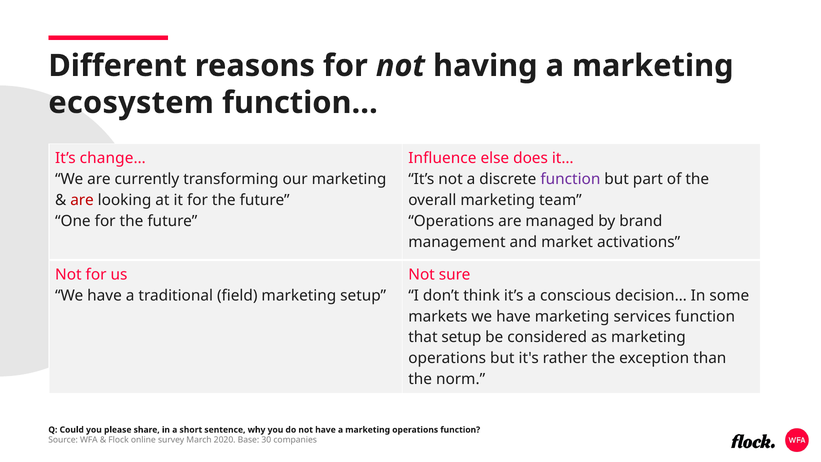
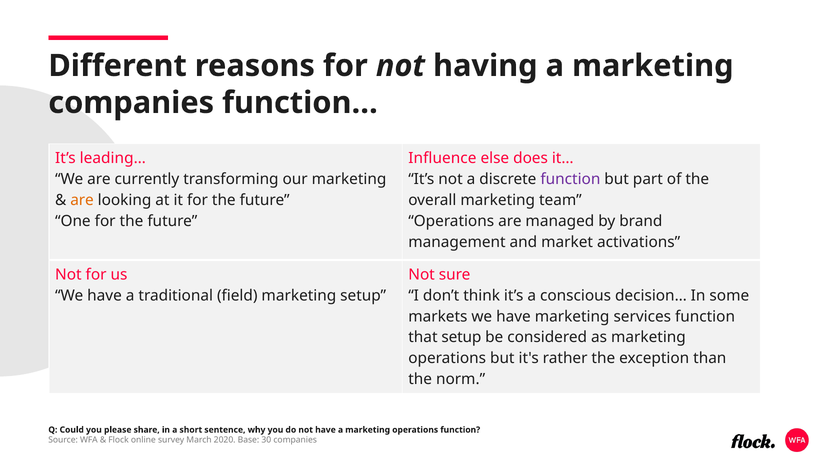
ecosystem: ecosystem -> companies (131, 103)
change…: change… -> leading… (113, 158)
are colour: red -> orange (82, 200)
